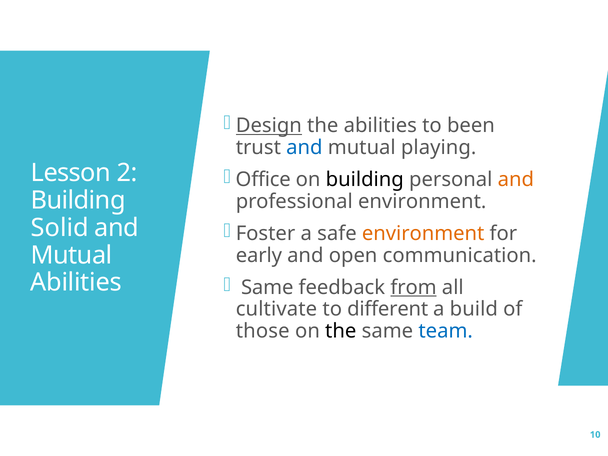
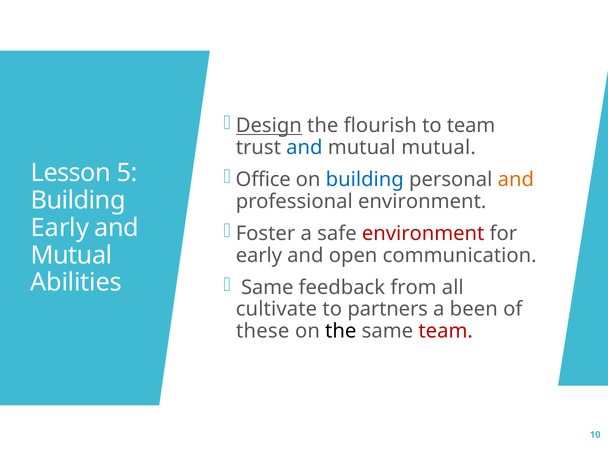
the abilities: abilities -> flourish (380, 126)
to been: been -> team (471, 126)
mutual playing: playing -> mutual (439, 148)
2: 2 -> 5 (127, 173)
building colour: black -> blue (365, 180)
Solid: Solid -> Early (60, 228)
environment colour: orange -> red (423, 234)
from underline: present -> none (414, 287)
different: different -> partners (388, 309)
build: build -> been (474, 309)
those: those -> these (263, 331)
team colour: blue -> red (446, 331)
